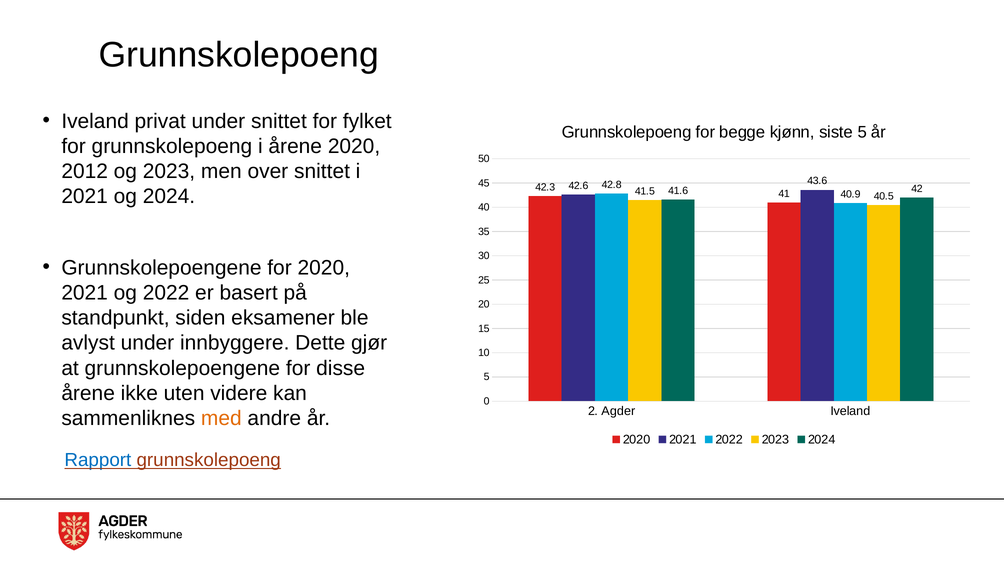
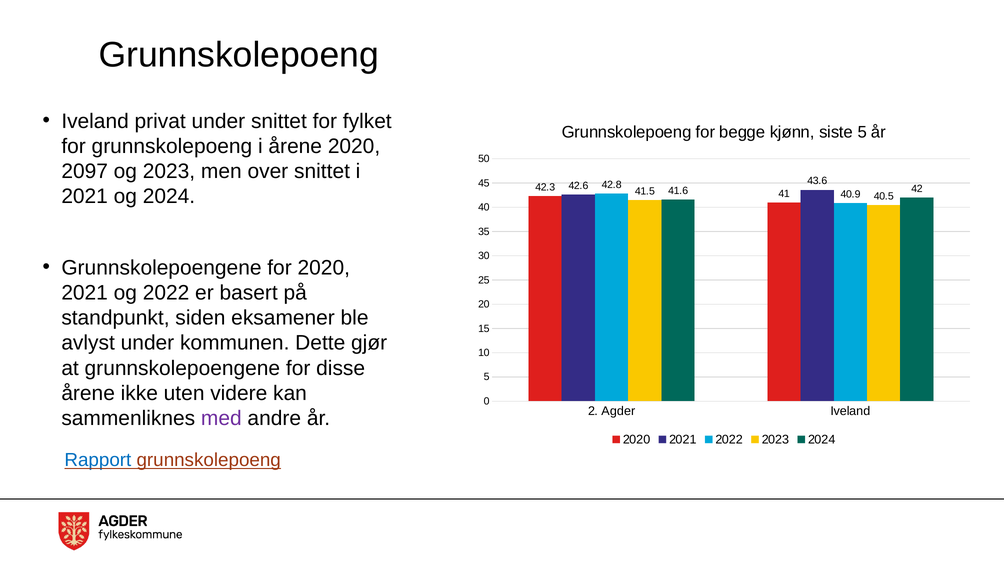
2012: 2012 -> 2097 (85, 171)
innbyggere: innbyggere -> kommunen (235, 343)
med colour: orange -> purple (221, 418)
